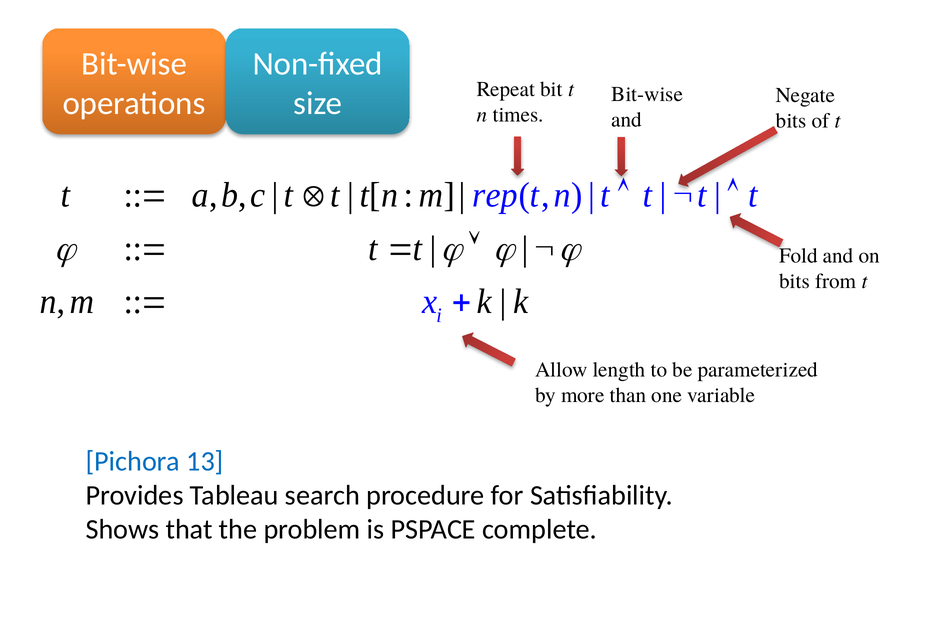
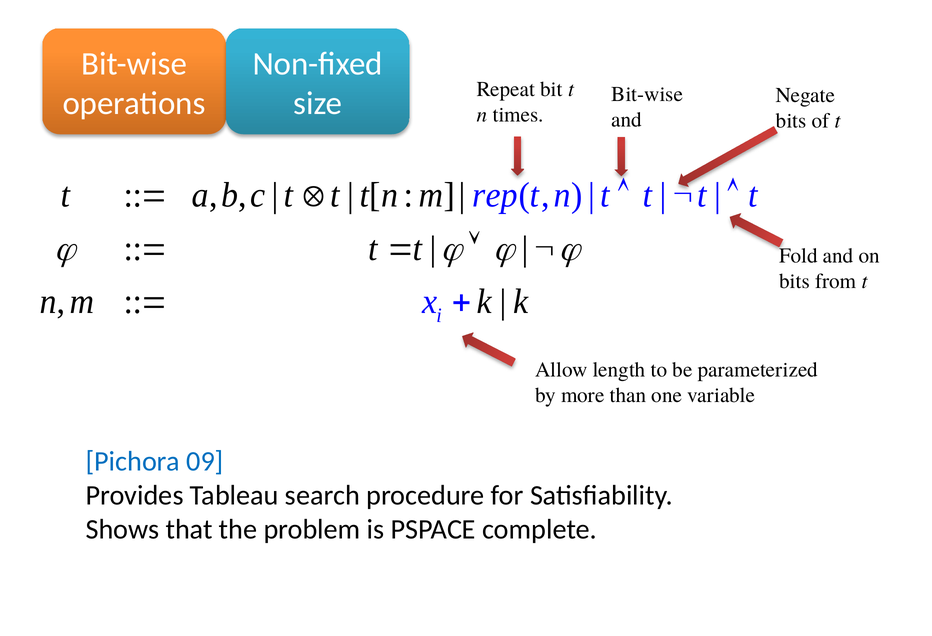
13: 13 -> 09 (205, 461)
